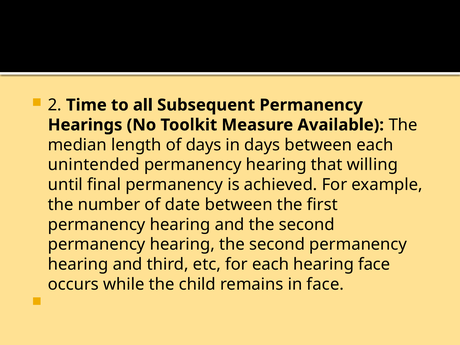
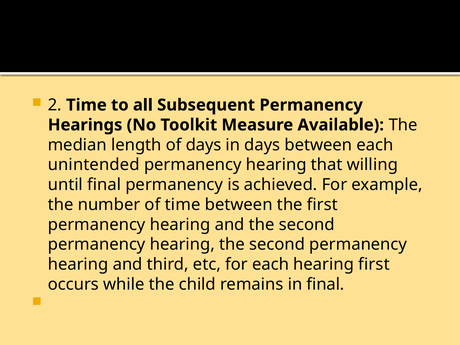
of date: date -> time (183, 205)
hearing face: face -> first (374, 264)
in face: face -> final (325, 284)
